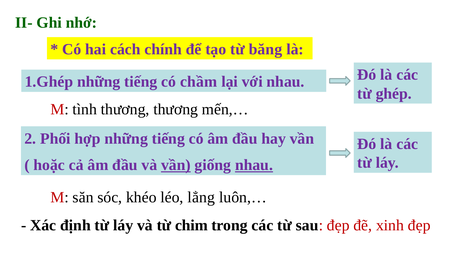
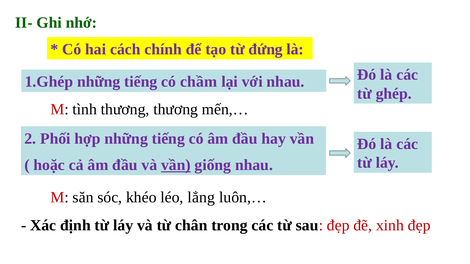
băng: băng -> đứng (266, 49)
nhau underline: present -> none (254, 165)
chim: chim -> chân (191, 226)
